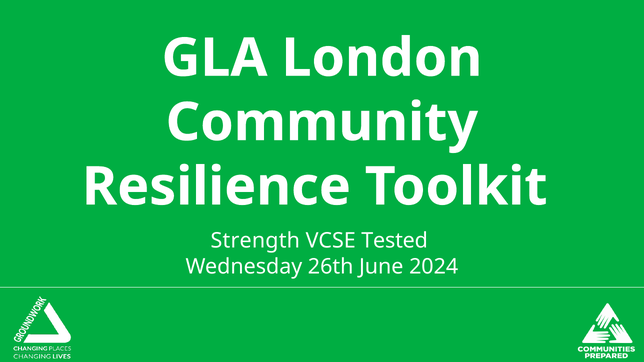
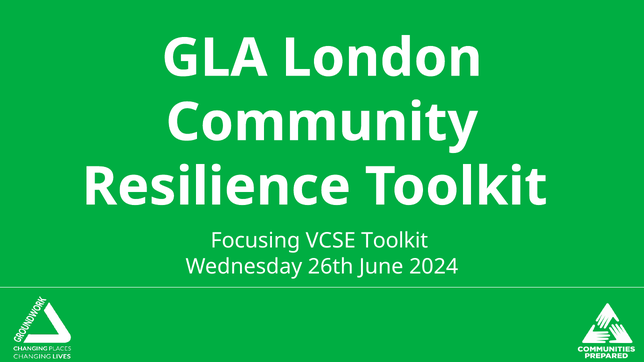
Strength: Strength -> Focusing (255, 241)
VCSE Tested: Tested -> Toolkit (395, 241)
